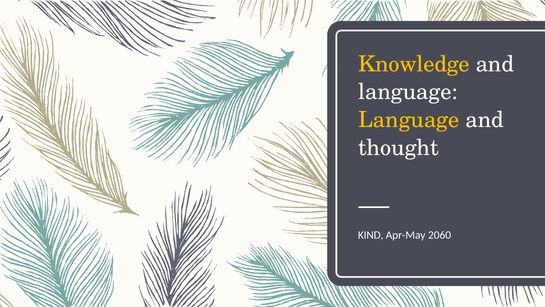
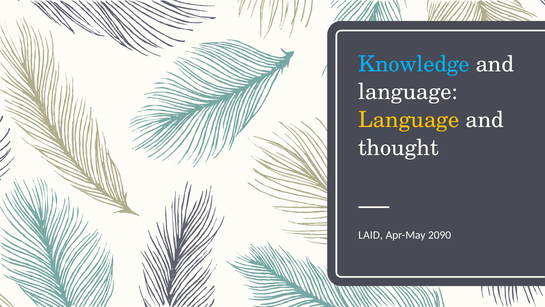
Knowledge colour: yellow -> light blue (414, 64)
KIND: KIND -> LAID (371, 235)
2060: 2060 -> 2090 (440, 235)
